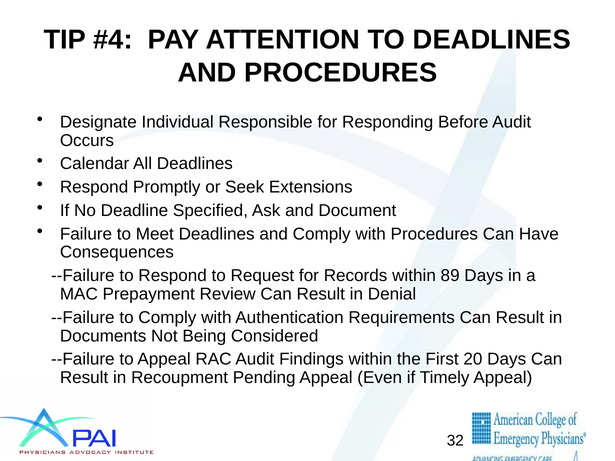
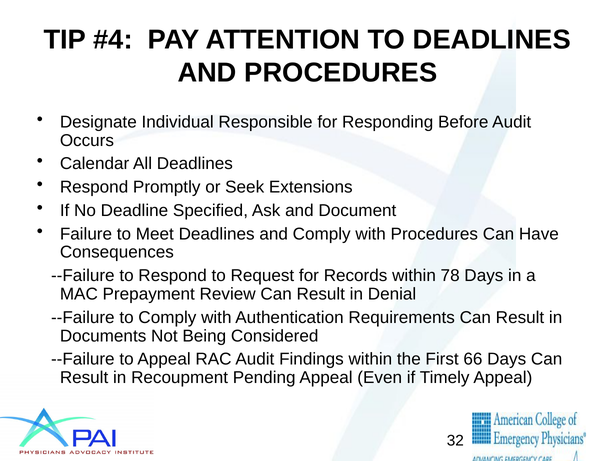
89: 89 -> 78 (450, 276)
20: 20 -> 66 (473, 359)
